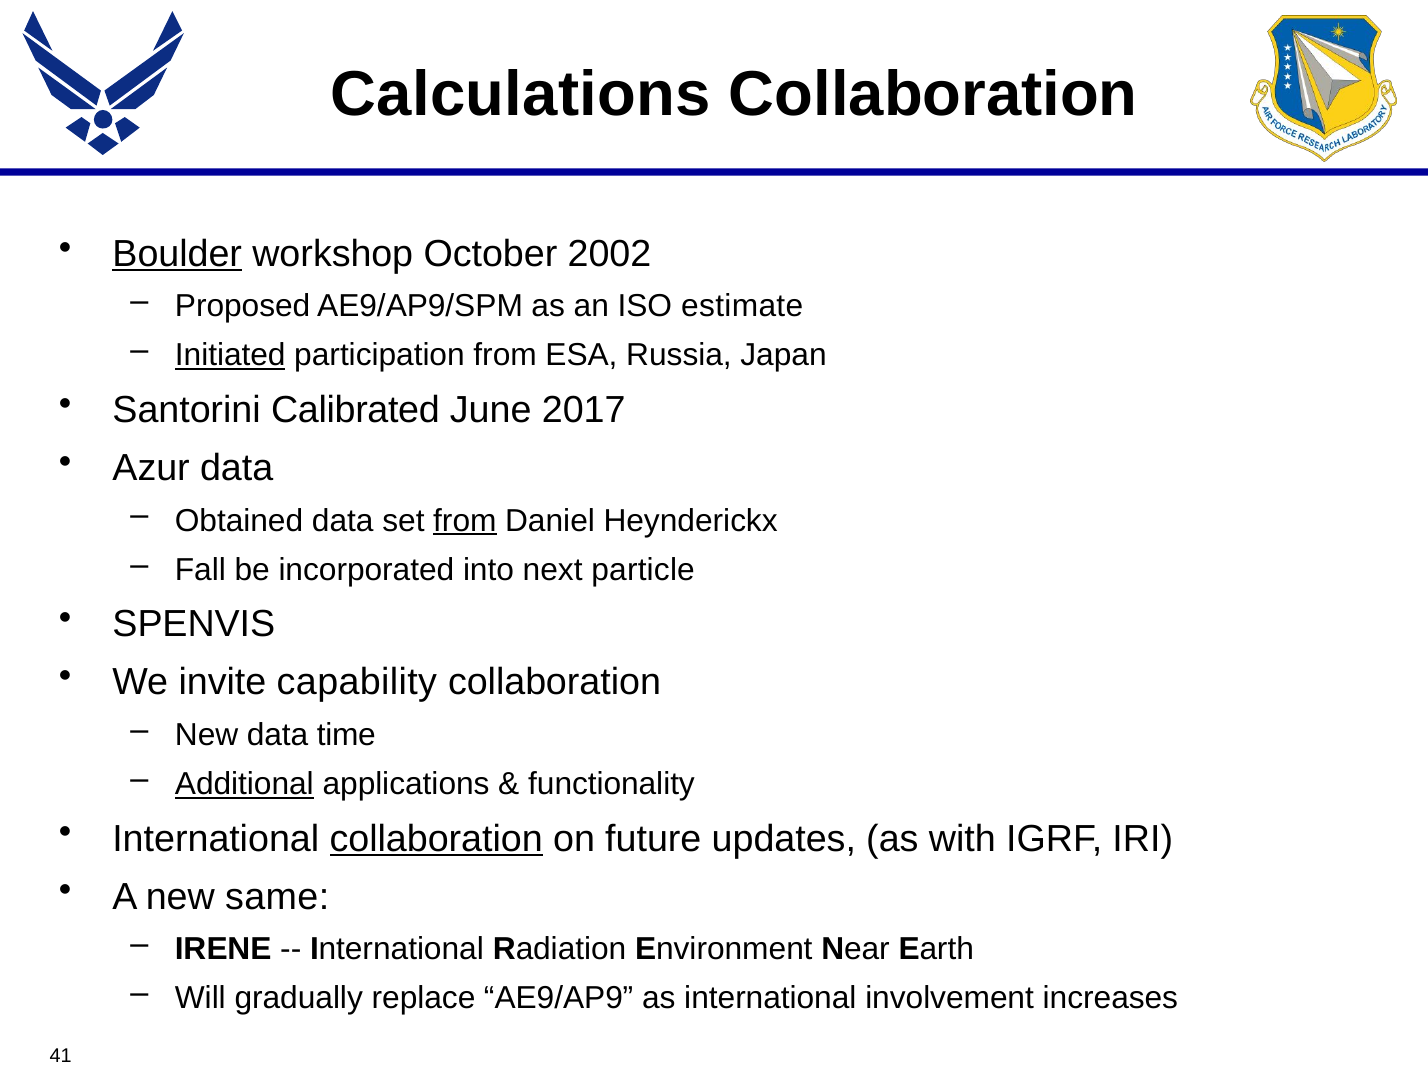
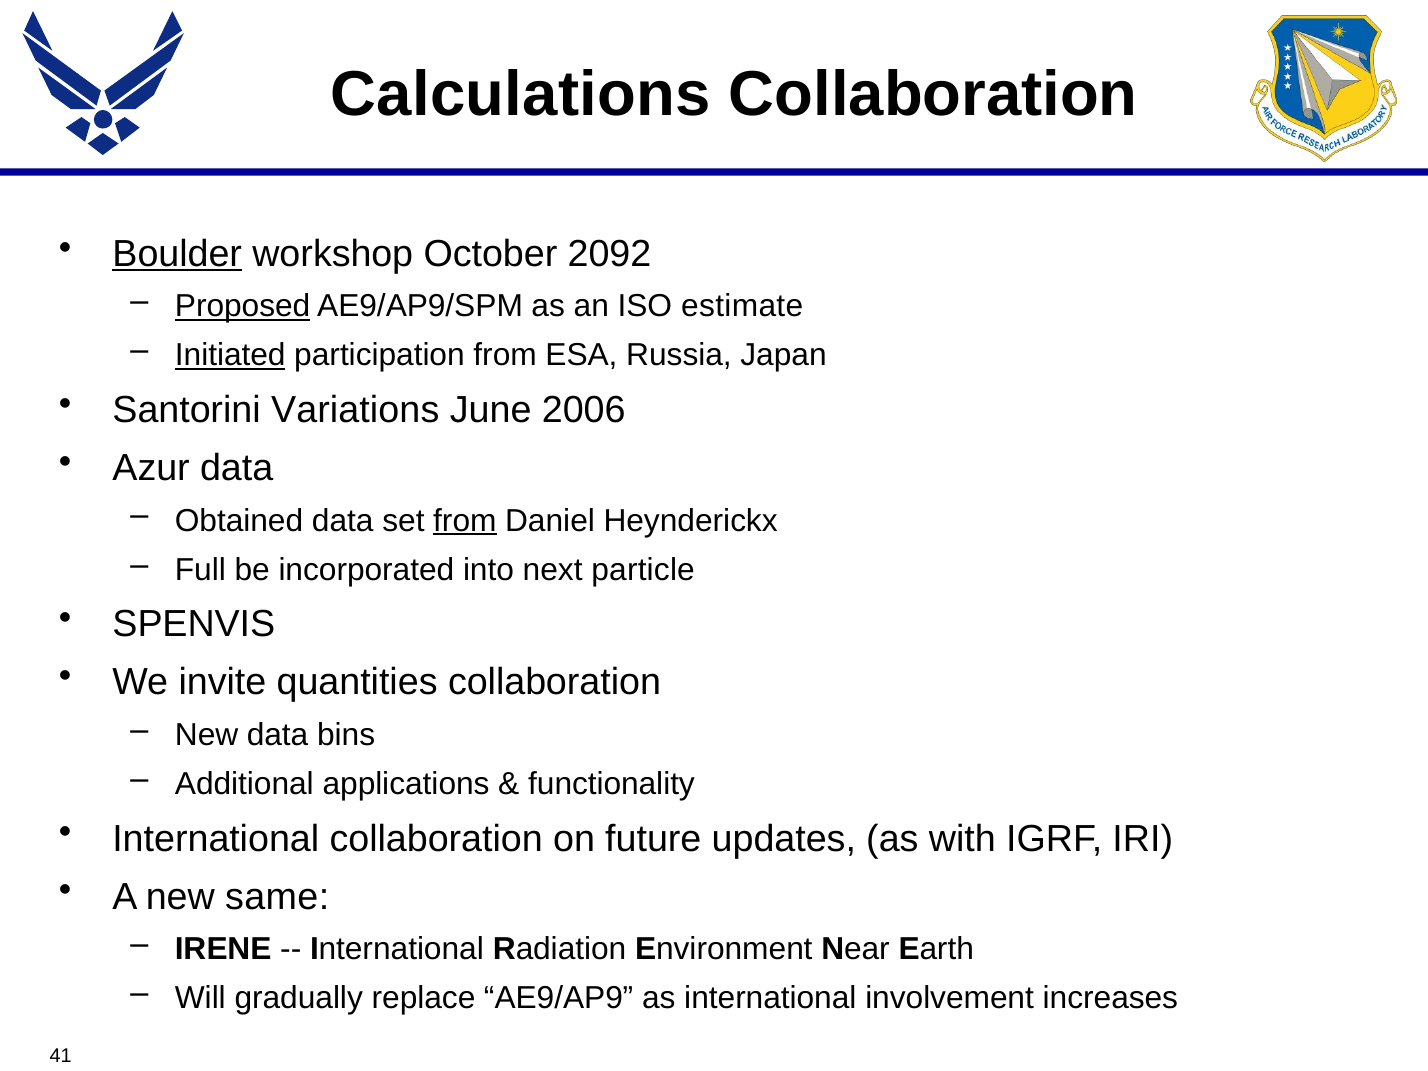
2002: 2002 -> 2092 (609, 254)
Proposed underline: none -> present (243, 306)
Calibrated: Calibrated -> Variations (355, 410)
2017: 2017 -> 2006 (584, 410)
Fall: Fall -> Full (200, 570)
capability: capability -> quantities (357, 682)
time: time -> bins (346, 735)
Additional underline: present -> none (244, 784)
collaboration underline: present -> none (436, 839)
